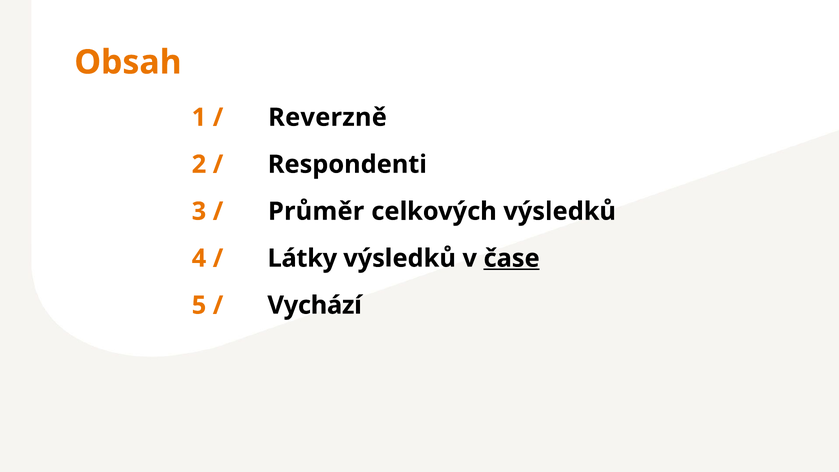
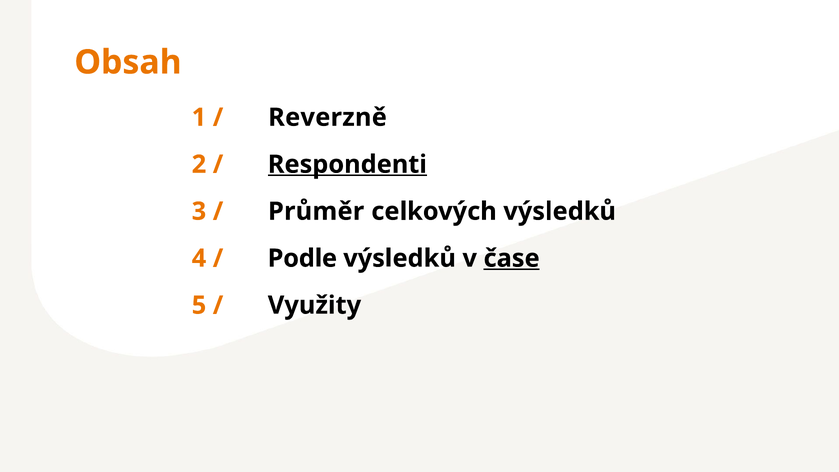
Respondenti underline: none -> present (347, 164)
Látky: Látky -> Podle (302, 258)
Vychází: Vychází -> Využity (314, 305)
